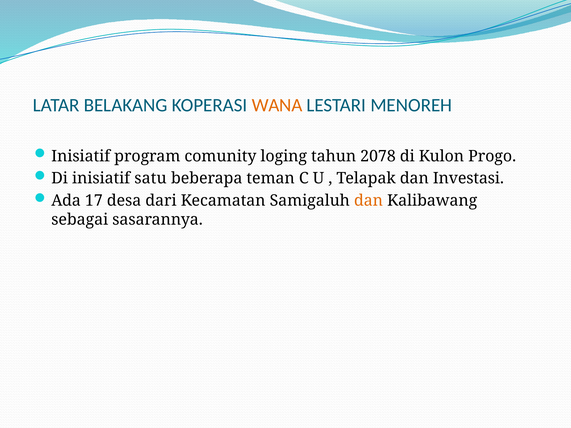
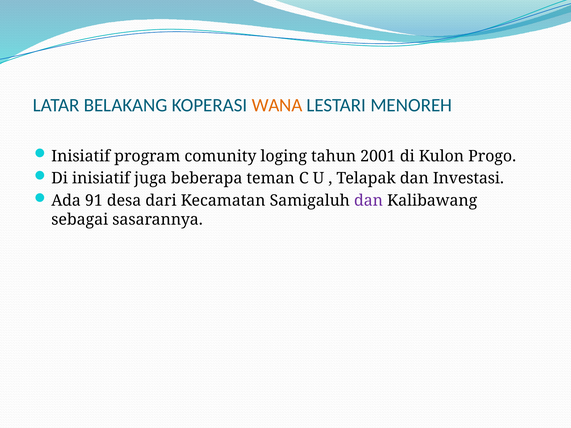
2078: 2078 -> 2001 (378, 156)
satu: satu -> juga (151, 178)
17: 17 -> 91 (94, 201)
dan colour: orange -> purple (368, 201)
